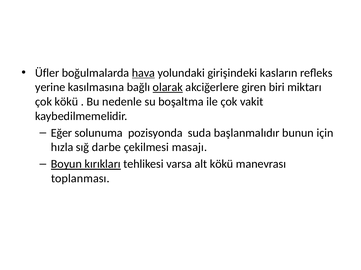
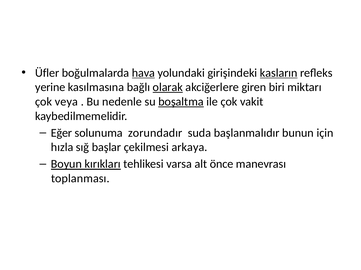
kasların underline: none -> present (279, 73)
çok kökü: kökü -> veya (66, 102)
boşaltma underline: none -> present (181, 102)
pozisyonda: pozisyonda -> zorundadır (155, 133)
darbe: darbe -> başlar (107, 148)
masajı: masajı -> arkaya (189, 148)
alt kökü: kökü -> önce (222, 164)
